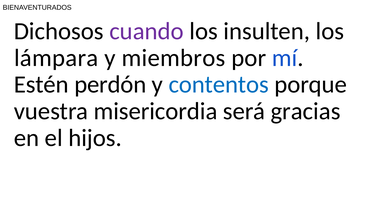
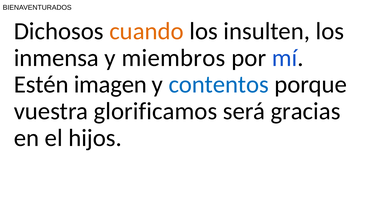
cuando colour: purple -> orange (147, 31)
lámpara: lámpara -> inmensa (56, 58)
perdón: perdón -> imagen (110, 85)
misericordia: misericordia -> glorificamos (155, 111)
